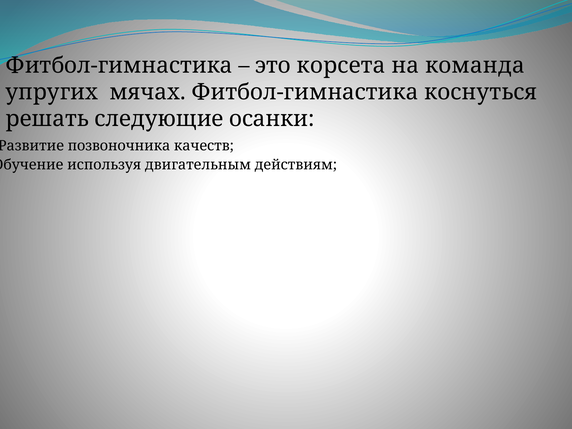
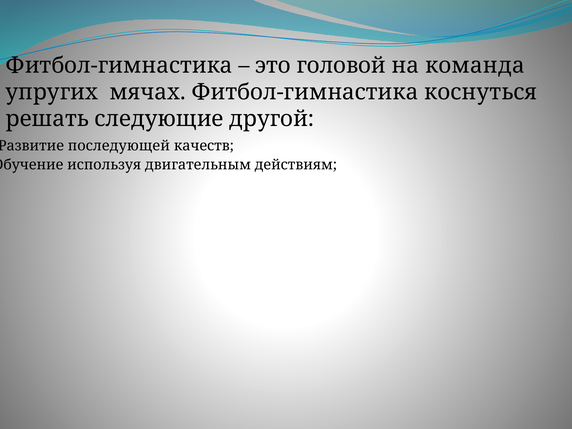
корсета: корсета -> головой (341, 65)
осанки: осанки -> другой (272, 119)
позвоночника: позвоночника -> последующей (119, 146)
